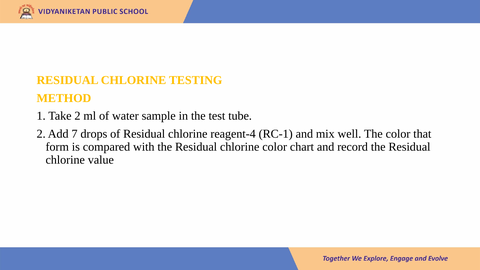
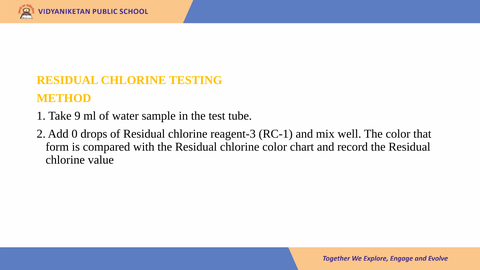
Take 2: 2 -> 9 (77, 116)
7: 7 -> 0 (75, 134)
reagent-4: reagent-4 -> reagent-3 (233, 134)
